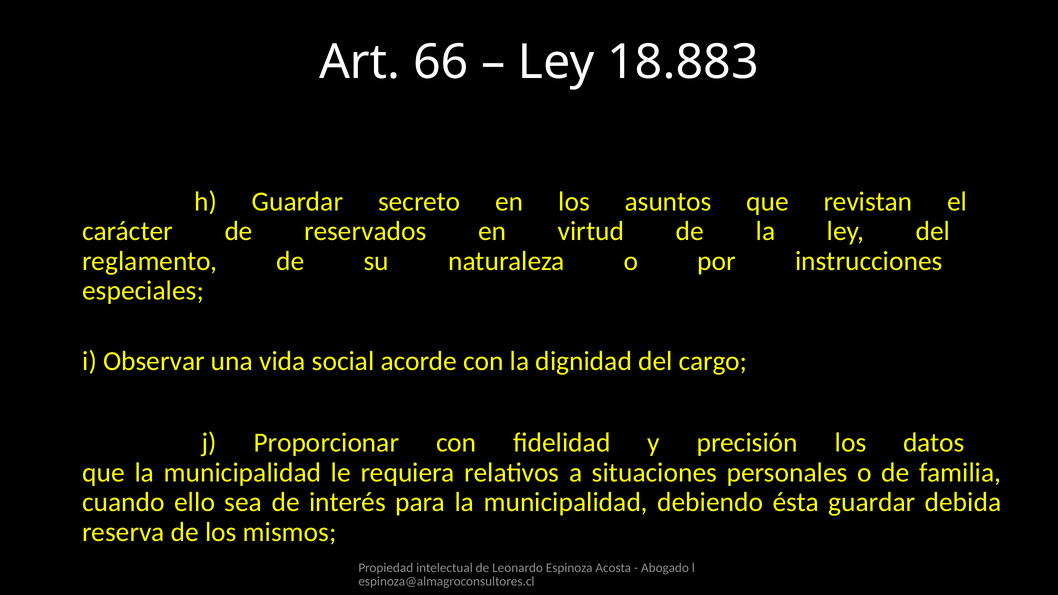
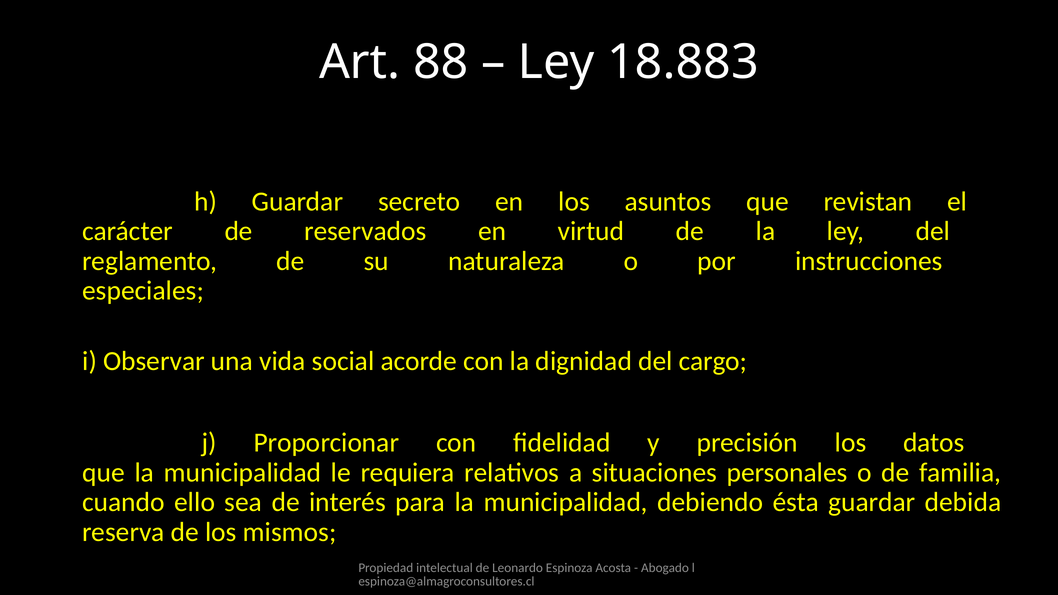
66: 66 -> 88 (441, 63)
